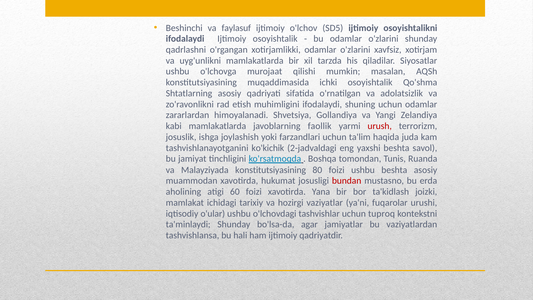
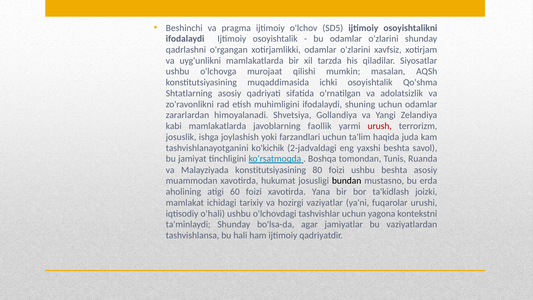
faylasuf: faylasuf -> pragma (236, 28)
bundan colour: red -> black (347, 181)
o'ular: o'ular -> o'hali (213, 213)
tuproq: tuproq -> yagona (382, 213)
